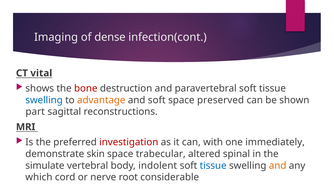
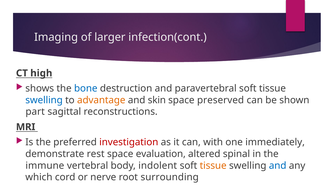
dense: dense -> larger (110, 37)
vital: vital -> high (41, 73)
bone colour: red -> blue (86, 88)
and soft: soft -> skin (157, 100)
skin: skin -> rest (96, 154)
trabecular: trabecular -> evaluation (161, 154)
simulate: simulate -> immune (45, 165)
tissue colour: blue -> orange (213, 165)
and colour: orange -> blue (278, 165)
considerable: considerable -> surrounding (170, 177)
